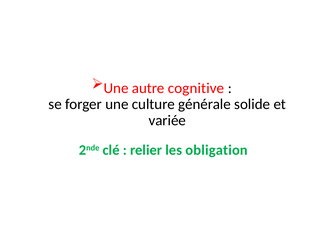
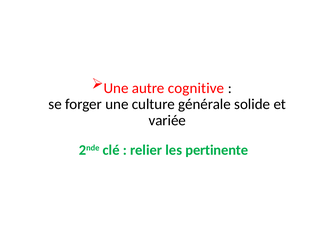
obligation: obligation -> pertinente (217, 150)
